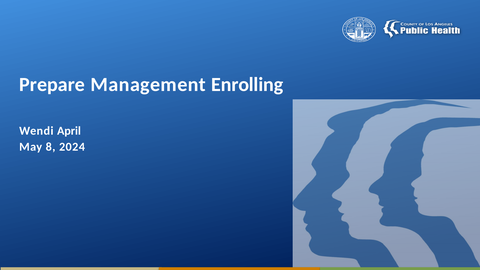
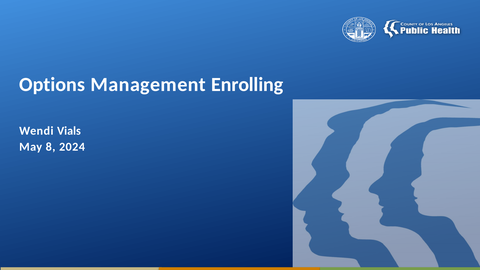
Prepare: Prepare -> Options (52, 84)
April: April -> Vials (69, 131)
